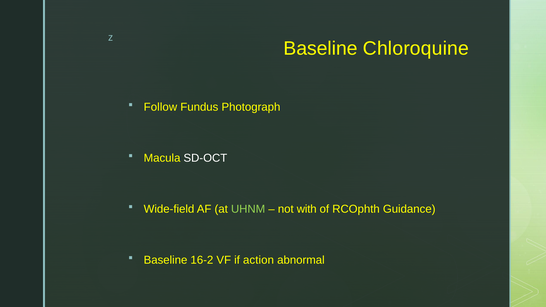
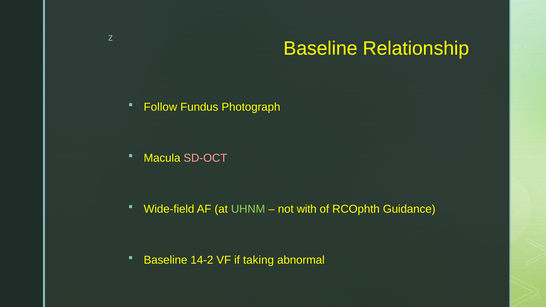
Chloroquine: Chloroquine -> Relationship (416, 49)
SD-OCT colour: white -> pink (205, 158)
16-2: 16-2 -> 14-2 (202, 260)
action: action -> taking (258, 260)
